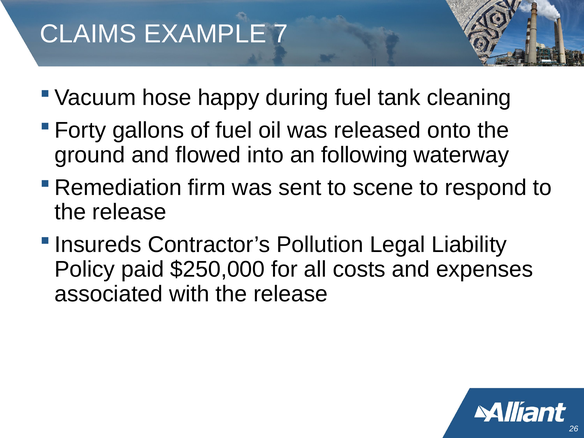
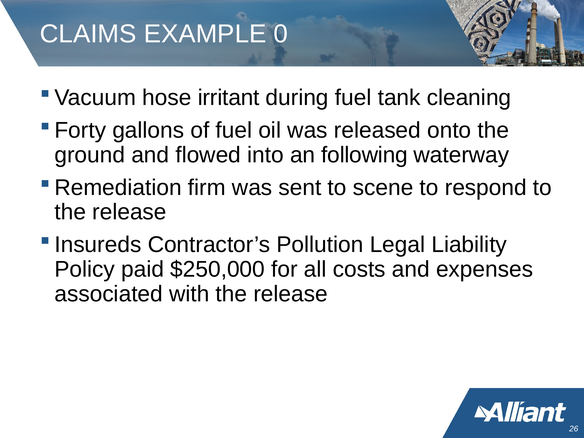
7: 7 -> 0 (281, 34)
happy: happy -> irritant (229, 98)
